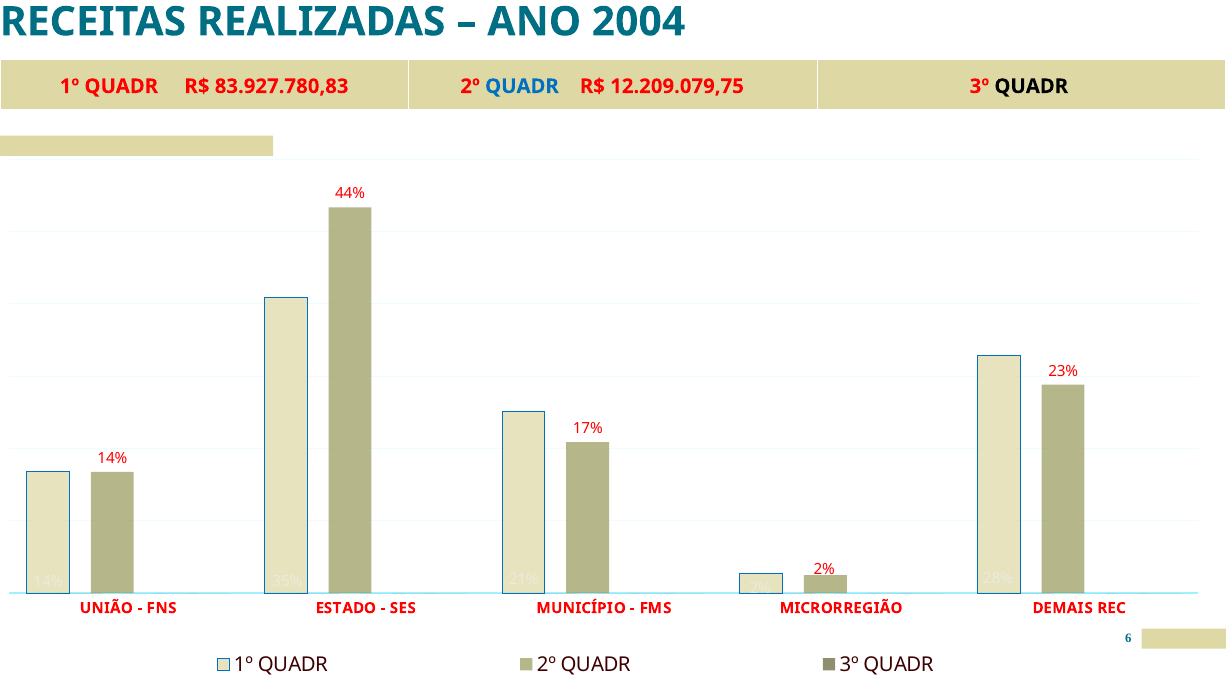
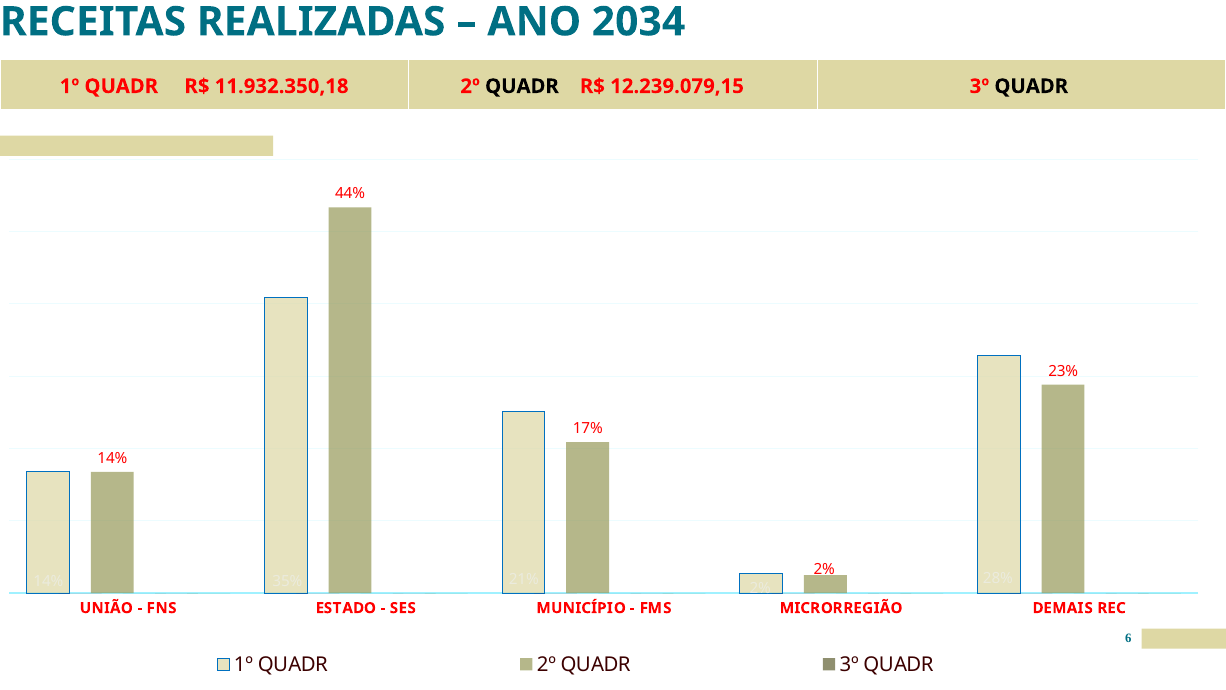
2004: 2004 -> 2034 (638, 22)
83.927.780,83: 83.927.780,83 -> 11.932.350,18 (282, 86)
QUADR colour: blue -> black (522, 86)
12.209.079,75: 12.209.079,75 -> 12.239.079,15 (677, 86)
